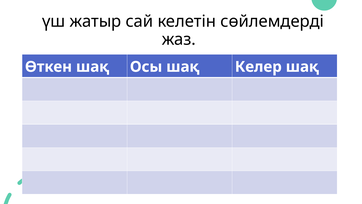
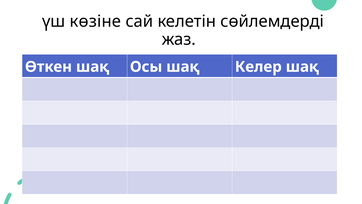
жатыр: жатыр -> көзіне (95, 21)
